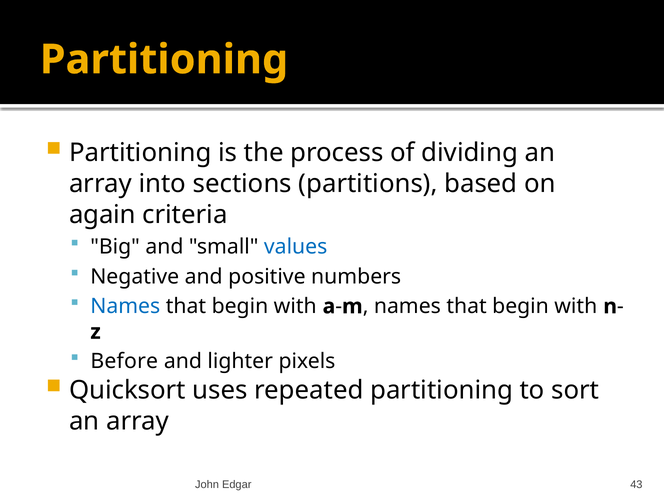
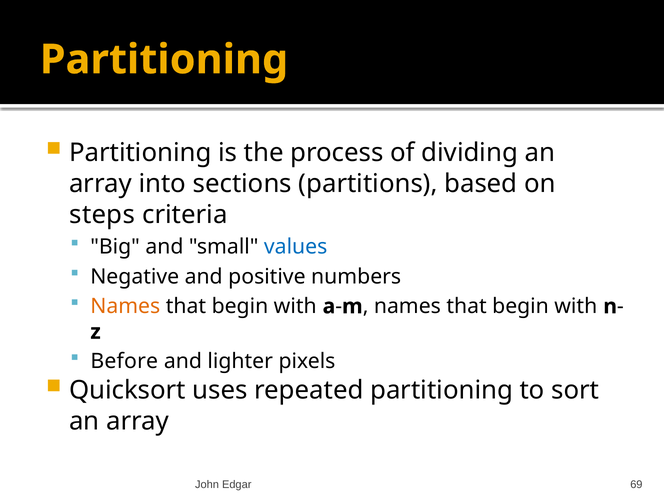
again: again -> steps (102, 215)
Names colour: blue -> orange (125, 306)
43: 43 -> 69 (636, 484)
